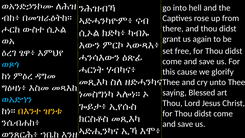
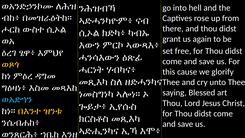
ወጾጎ colour: light blue -> yellow (10, 64)
